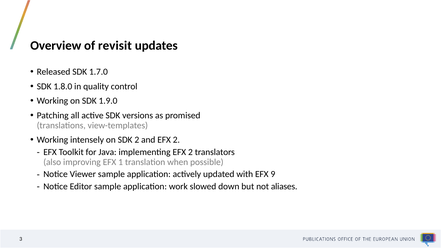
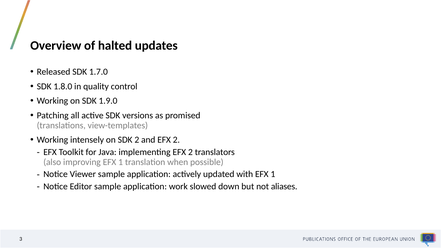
revisit: revisit -> halted (115, 46)
with EFX 9: 9 -> 1 (273, 174)
